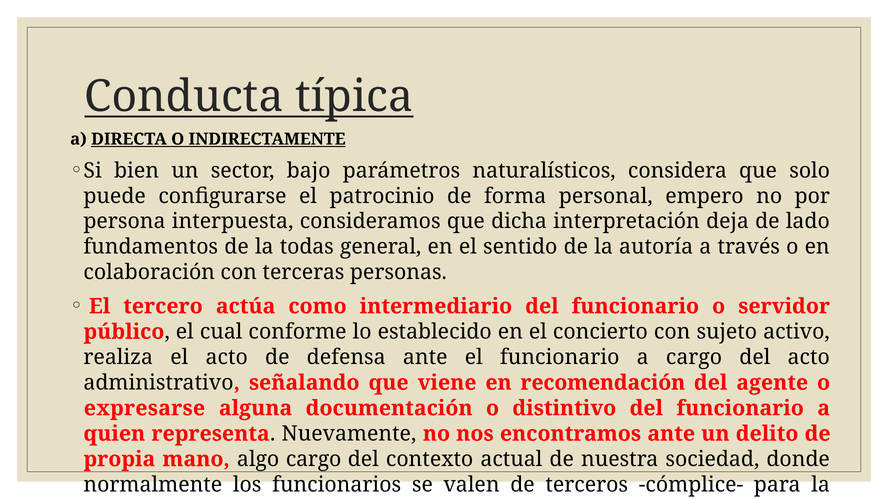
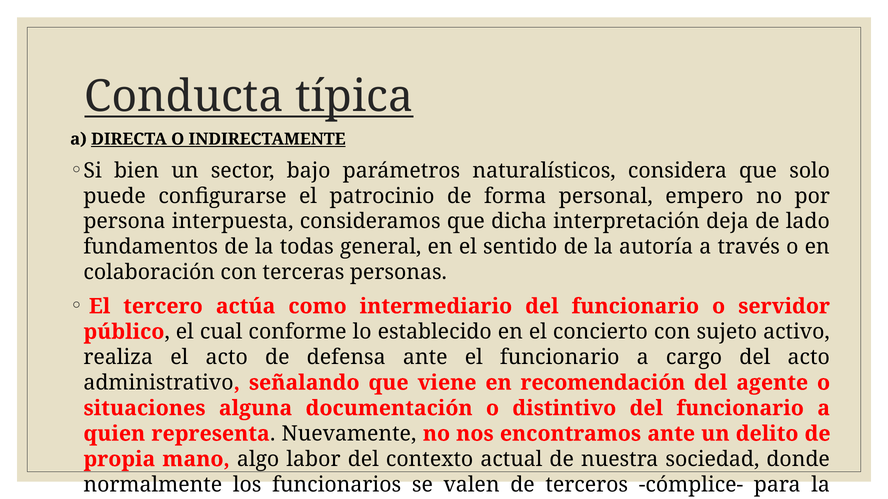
expresarse: expresarse -> situaciones (145, 409)
algo cargo: cargo -> labor (313, 460)
